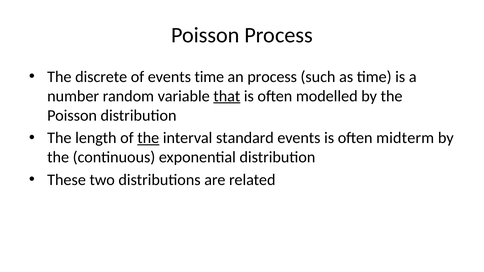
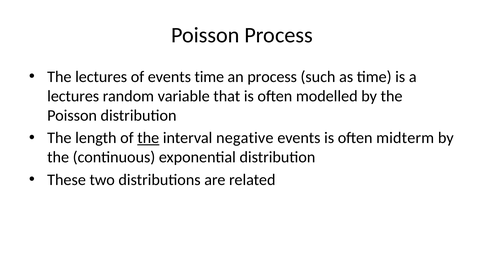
The discrete: discrete -> lectures (101, 77)
number: number -> lectures (73, 96)
that underline: present -> none (227, 96)
standard: standard -> negative (245, 138)
